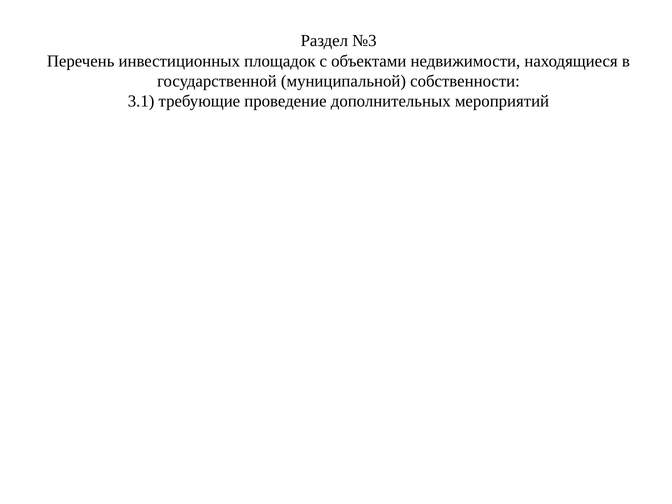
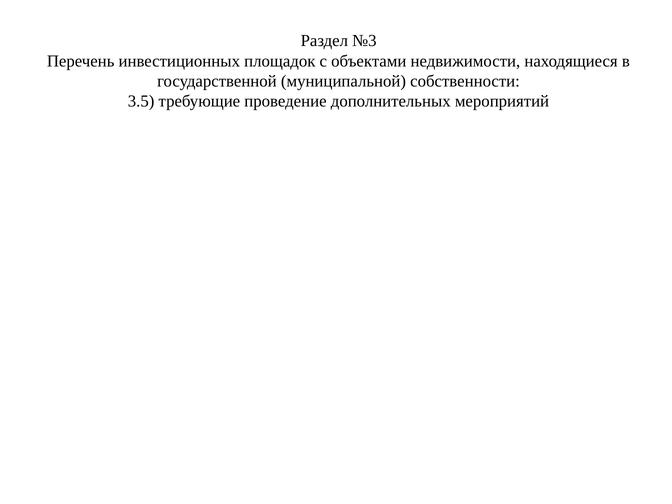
3.1: 3.1 -> 3.5 (141, 101)
